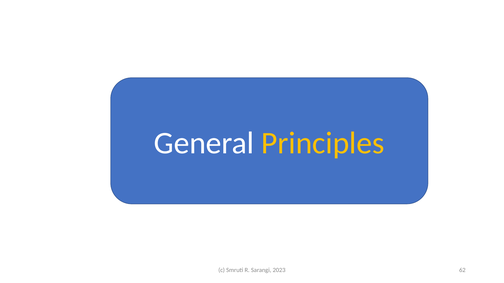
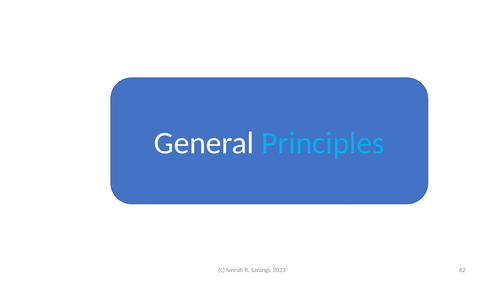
Principles colour: yellow -> light blue (323, 143)
